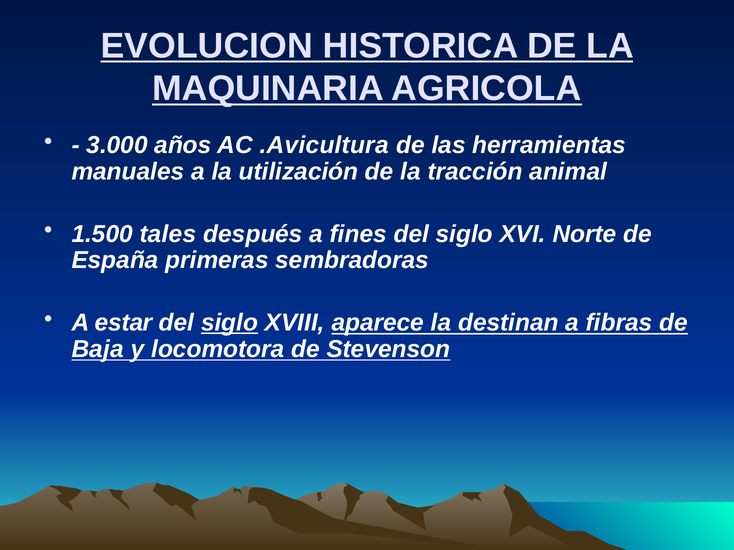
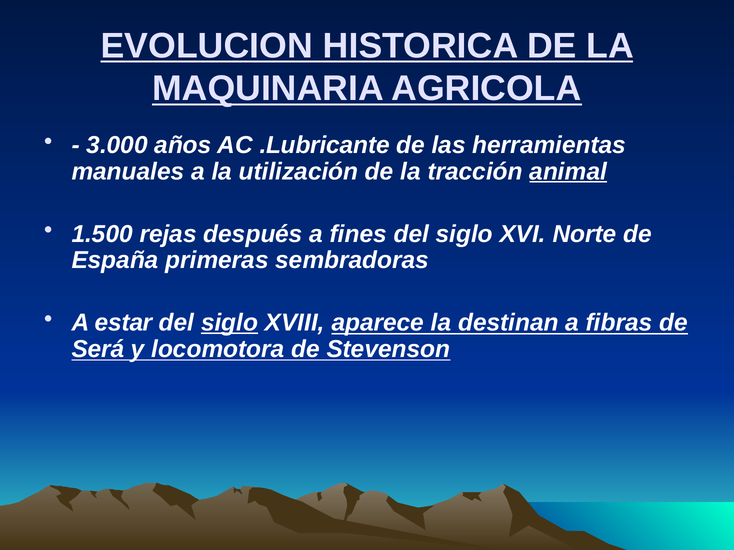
.Avicultura: .Avicultura -> .Lubricante (325, 145)
animal underline: none -> present (568, 172)
tales: tales -> rejas (168, 234)
Baja: Baja -> Será (98, 350)
